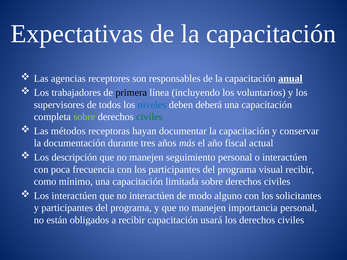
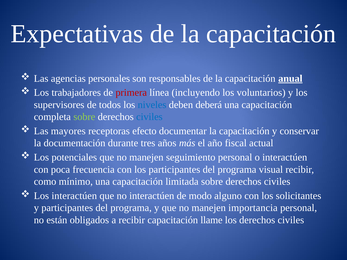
receptores: receptores -> personales (109, 79)
primera colour: black -> red (131, 93)
civiles colour: green -> blue (149, 117)
métodos: métodos -> mayores (68, 131)
hayan: hayan -> efecto (144, 131)
descripción: descripción -> potenciales (74, 157)
usará: usará -> llame (211, 220)
